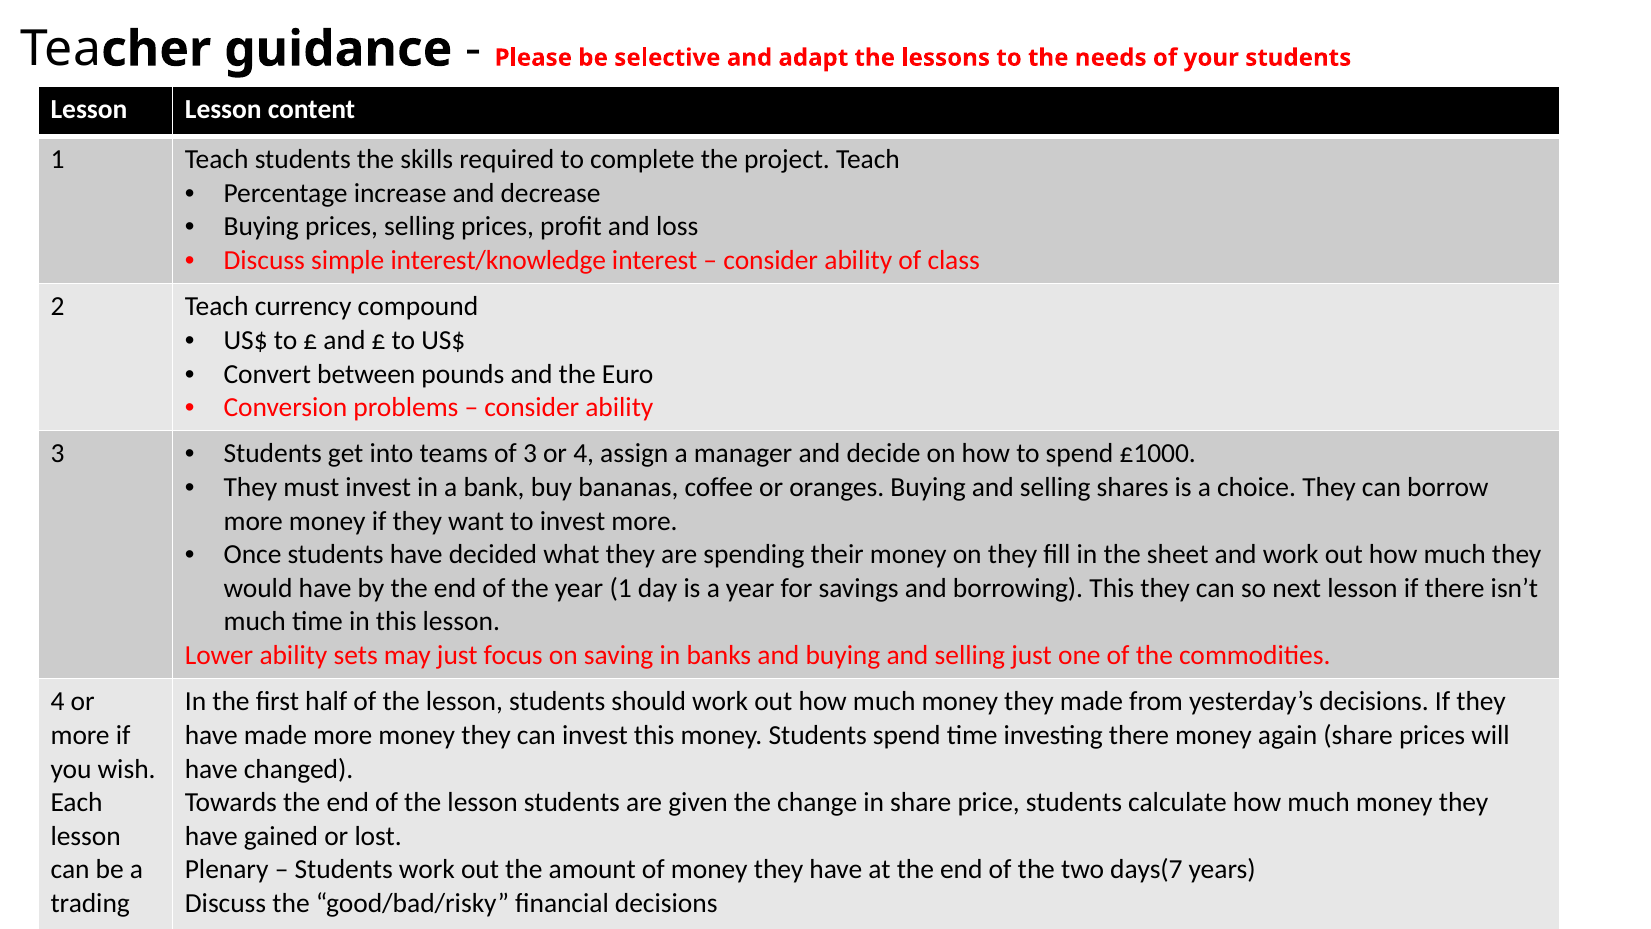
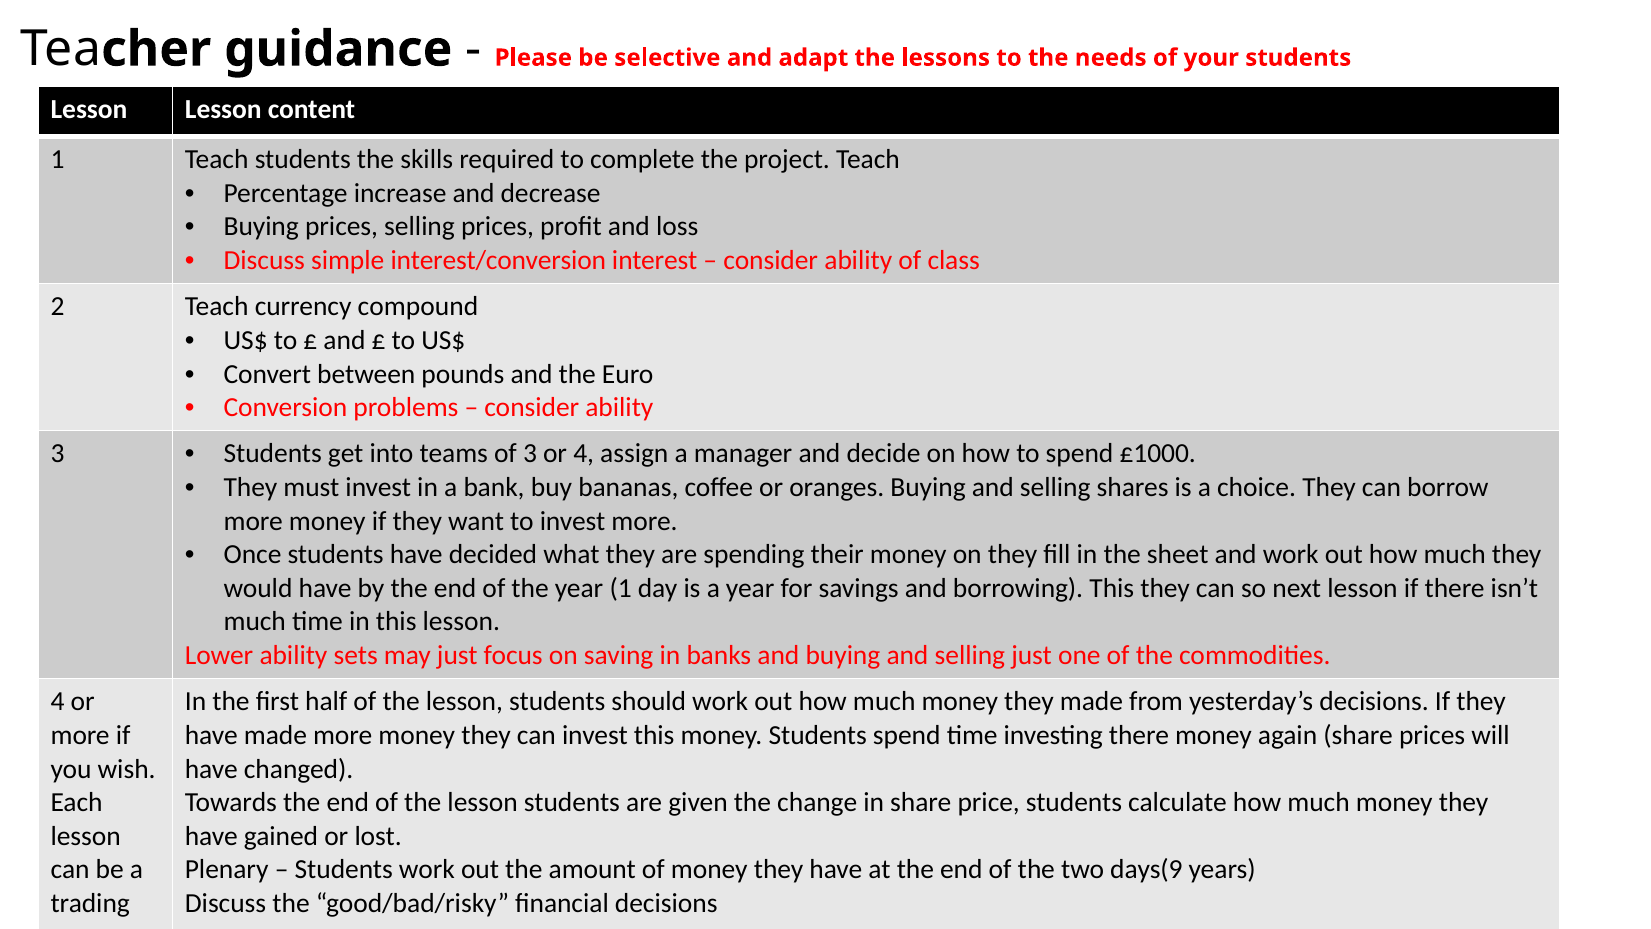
interest/knowledge: interest/knowledge -> interest/conversion (498, 260)
days(7: days(7 -> days(9 (1146, 870)
